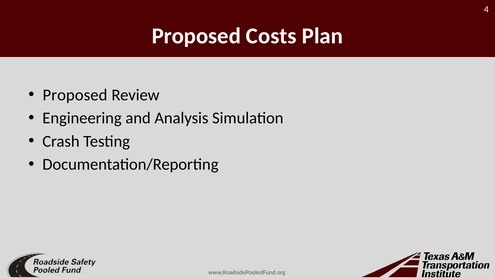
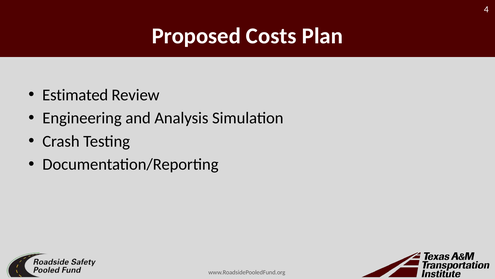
Proposed: Proposed -> Estimated (75, 95)
